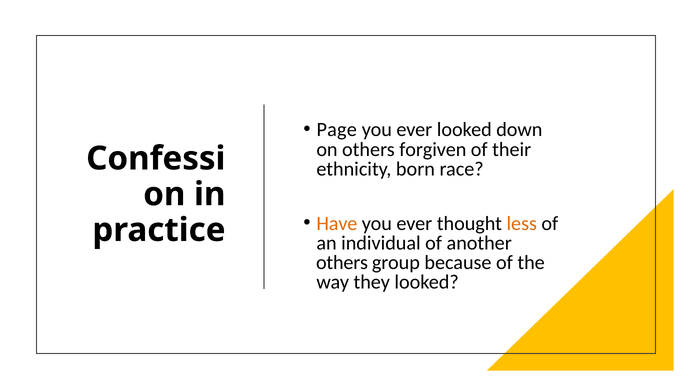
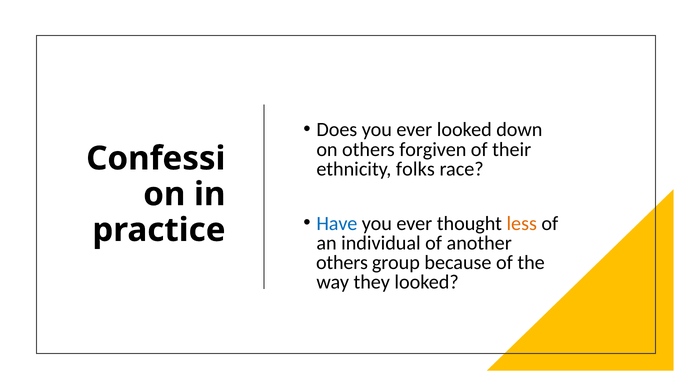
Page: Page -> Does (337, 130)
born: born -> folks (415, 169)
Have colour: orange -> blue (337, 224)
